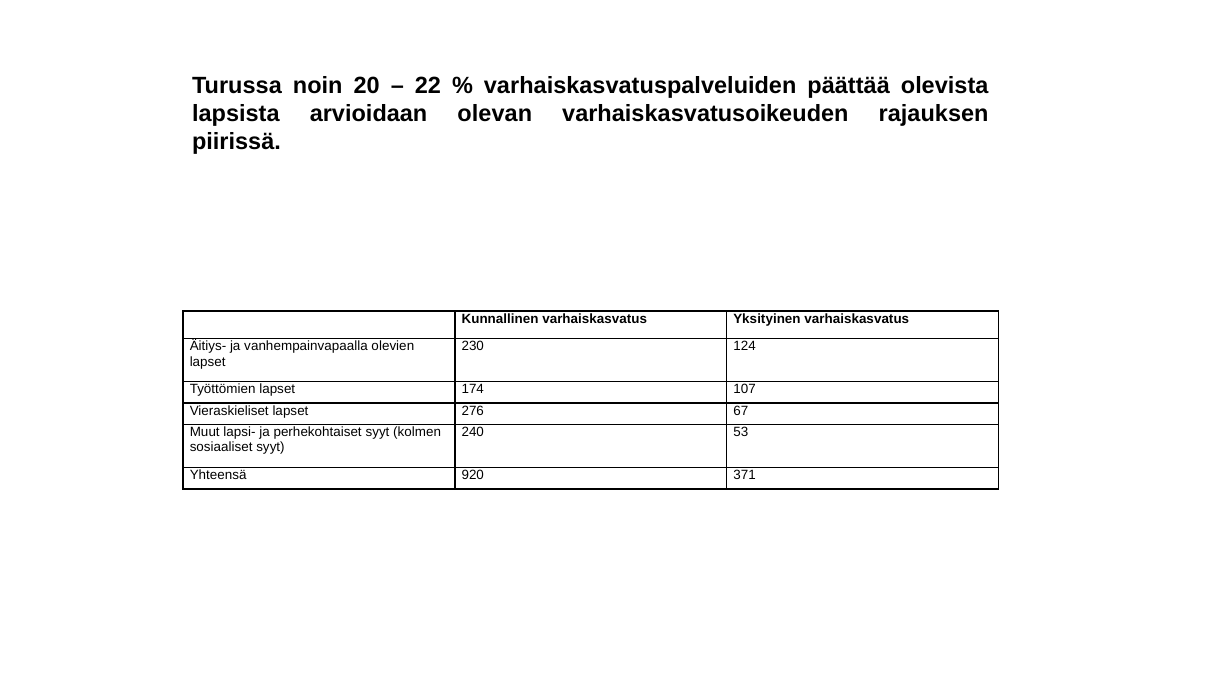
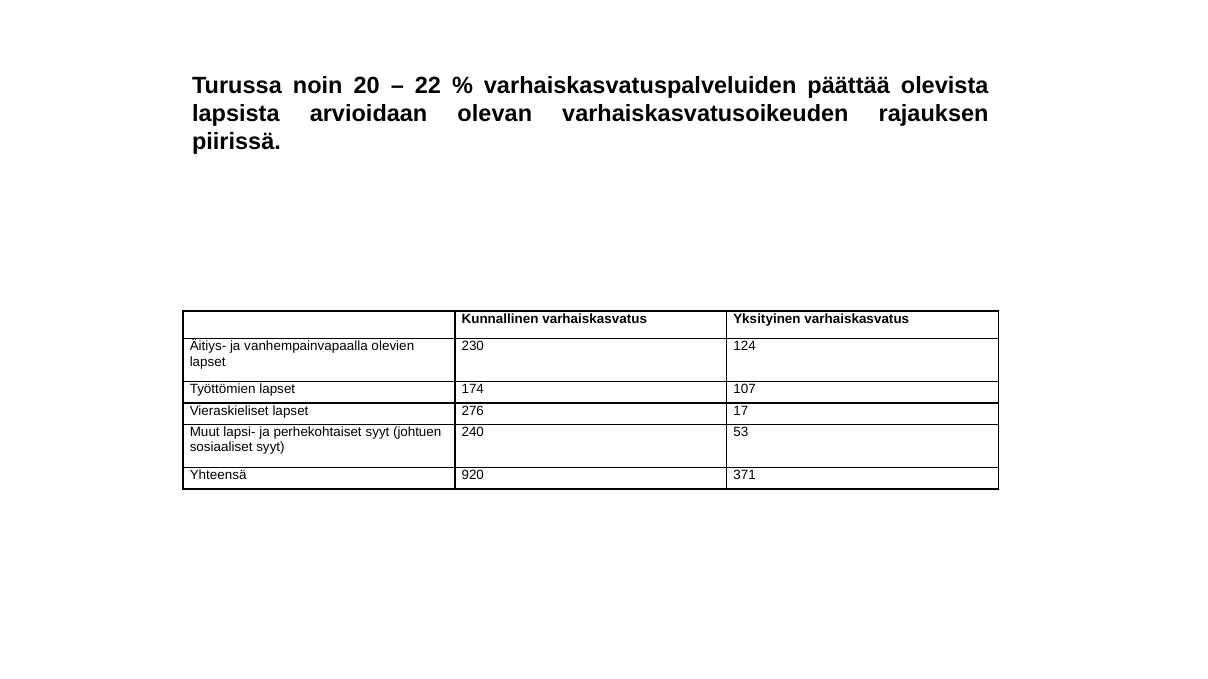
67: 67 -> 17 (741, 411)
kolmen: kolmen -> johtuen (417, 433)
